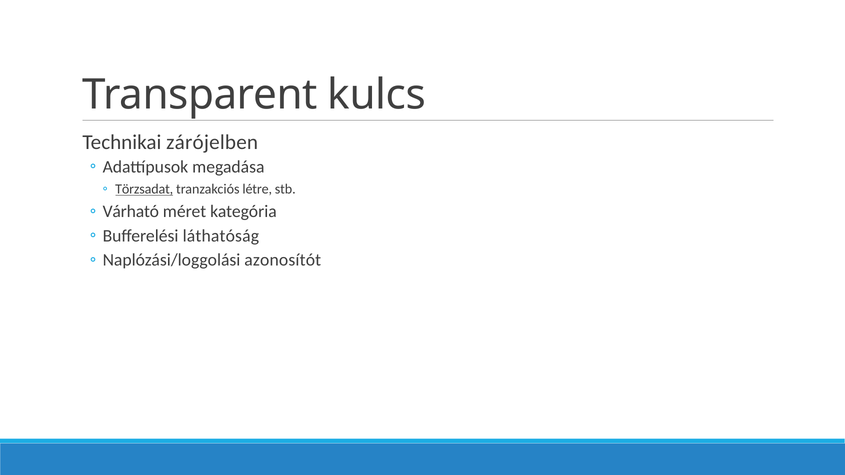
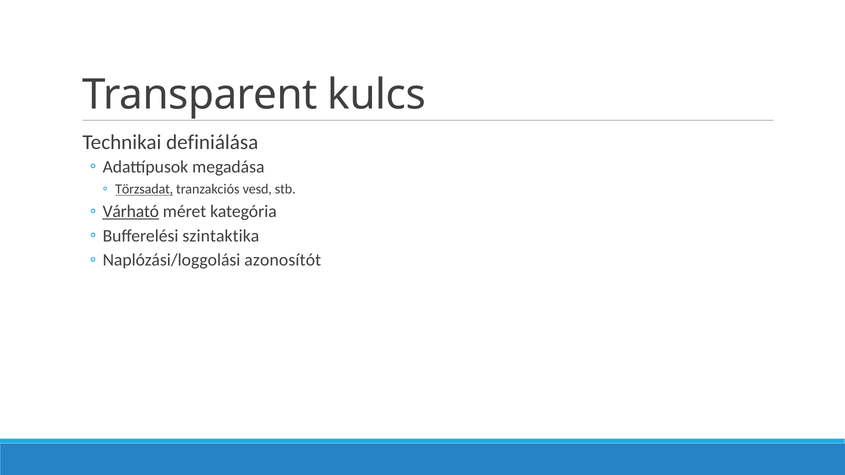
zárójelben: zárójelben -> definiálása (212, 142)
létre: létre -> vesd (257, 189)
Várható underline: none -> present (131, 212)
láthatóság: láthatóság -> szintaktika (221, 236)
